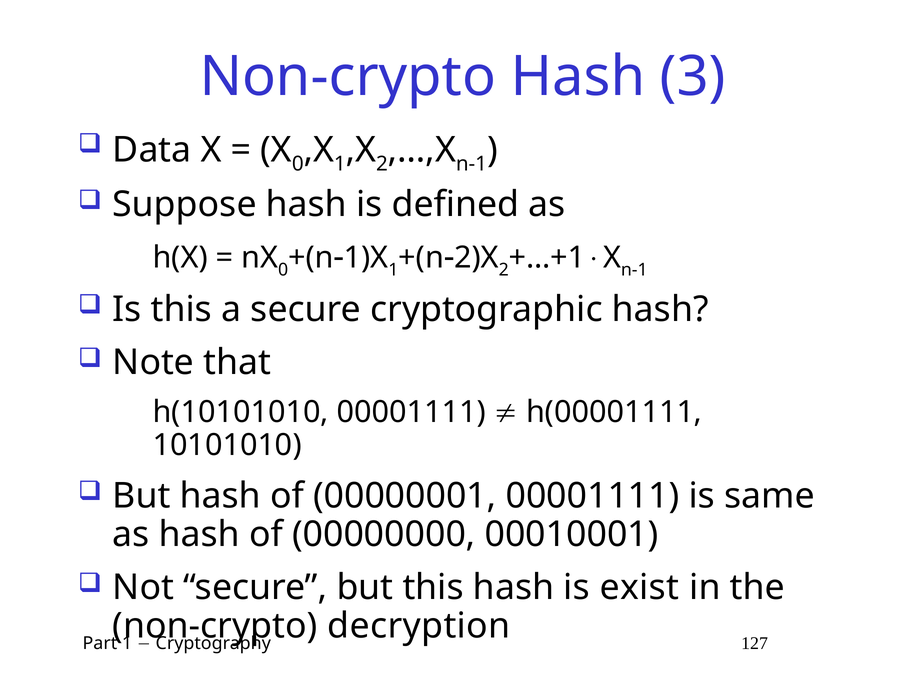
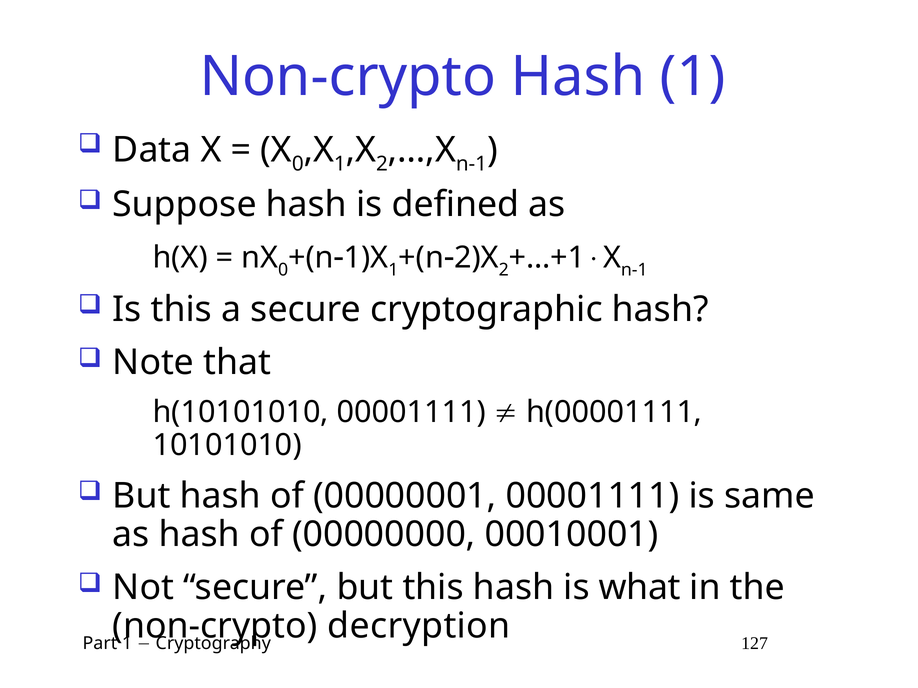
Hash 3: 3 -> 1 (693, 77)
exist: exist -> what (640, 588)
